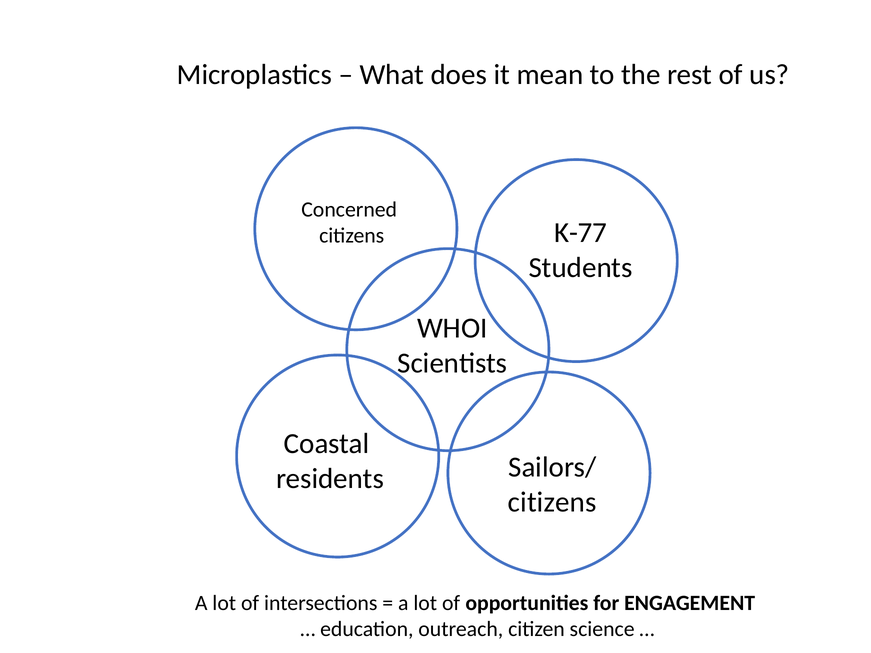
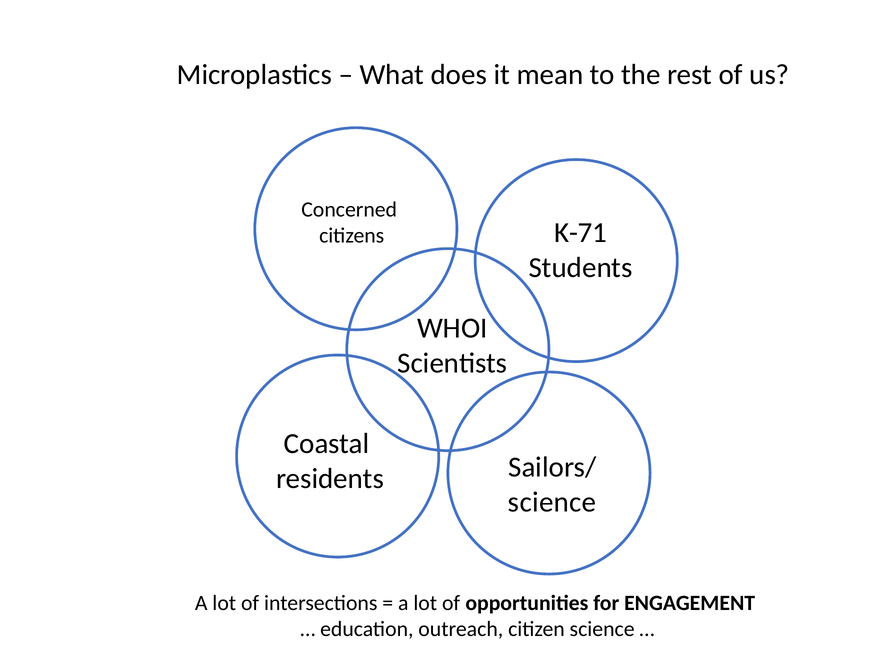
K-77: K-77 -> K-71 (581, 233)
citizens: citizens -> science (552, 502)
